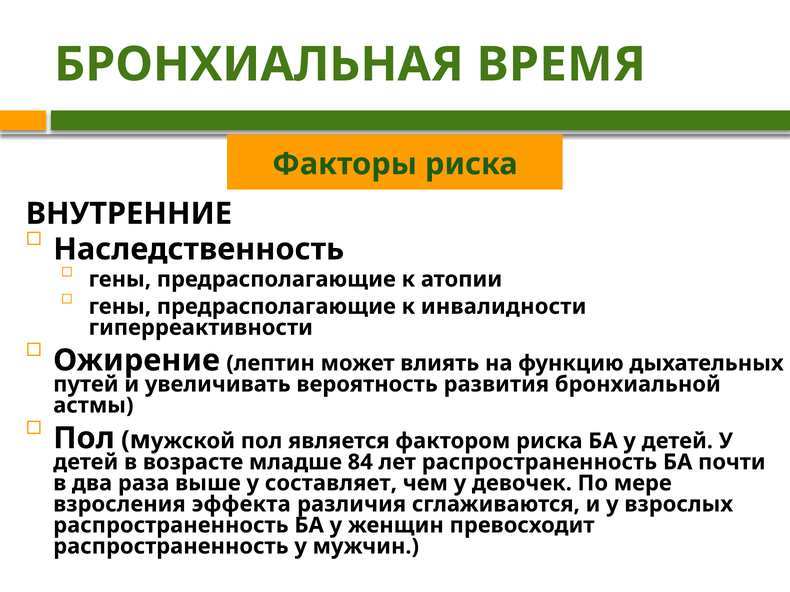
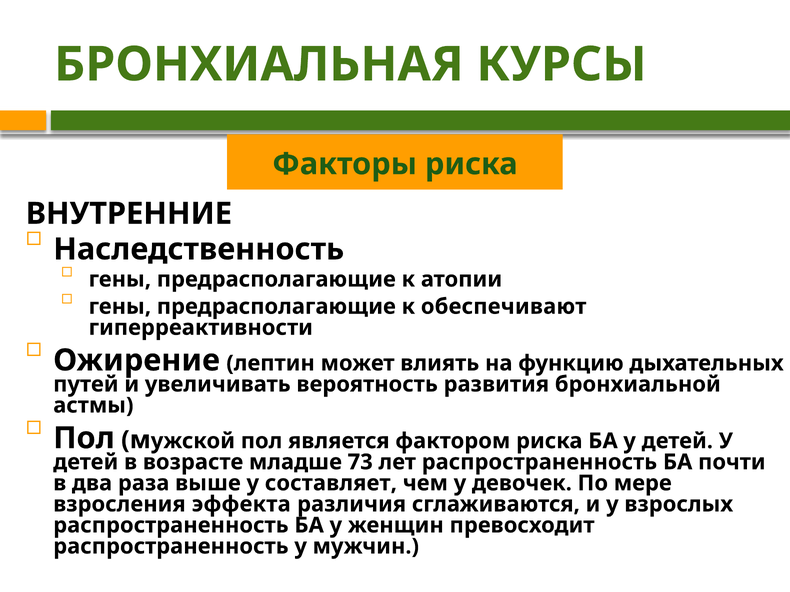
ВРЕМЯ: ВРЕМЯ -> КУРСЫ (562, 65)
инвалидности: инвалидности -> обеспечивают (504, 307)
84: 84 -> 73 (360, 462)
